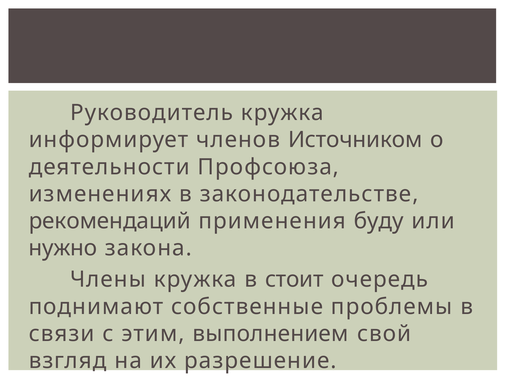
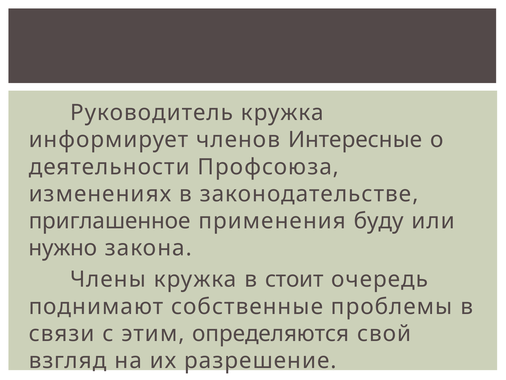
Источником: Источником -> Интересные (355, 140)
рекомендаций: рекомендаций -> приглашенное (110, 221)
выполнением: выполнением -> определяются (271, 333)
